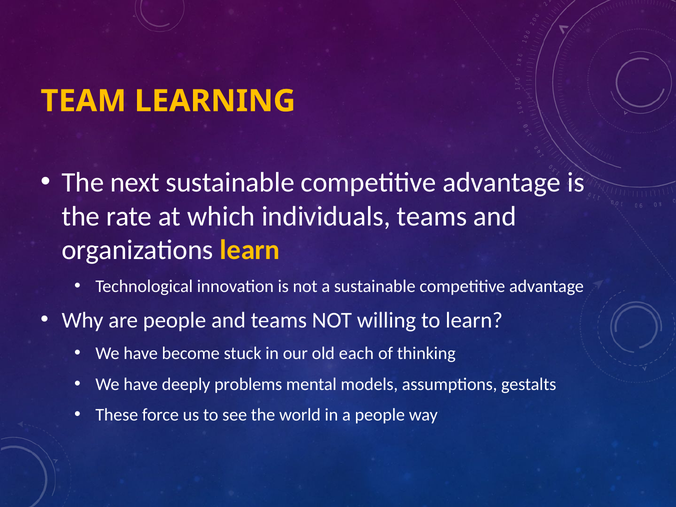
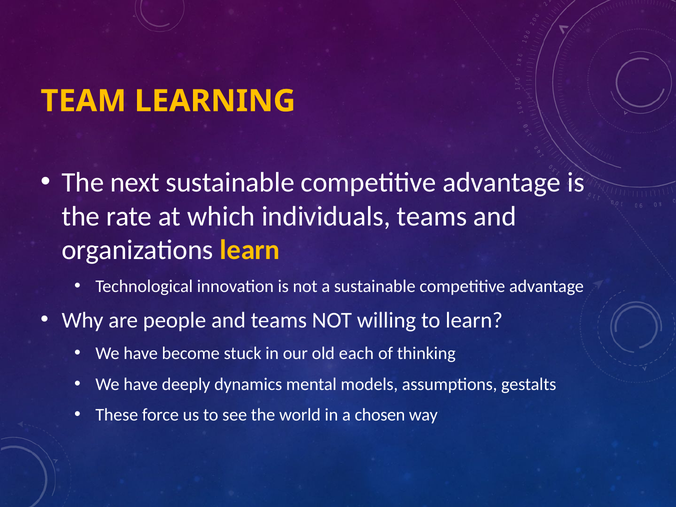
problems: problems -> dynamics (248, 384)
a people: people -> chosen (380, 415)
